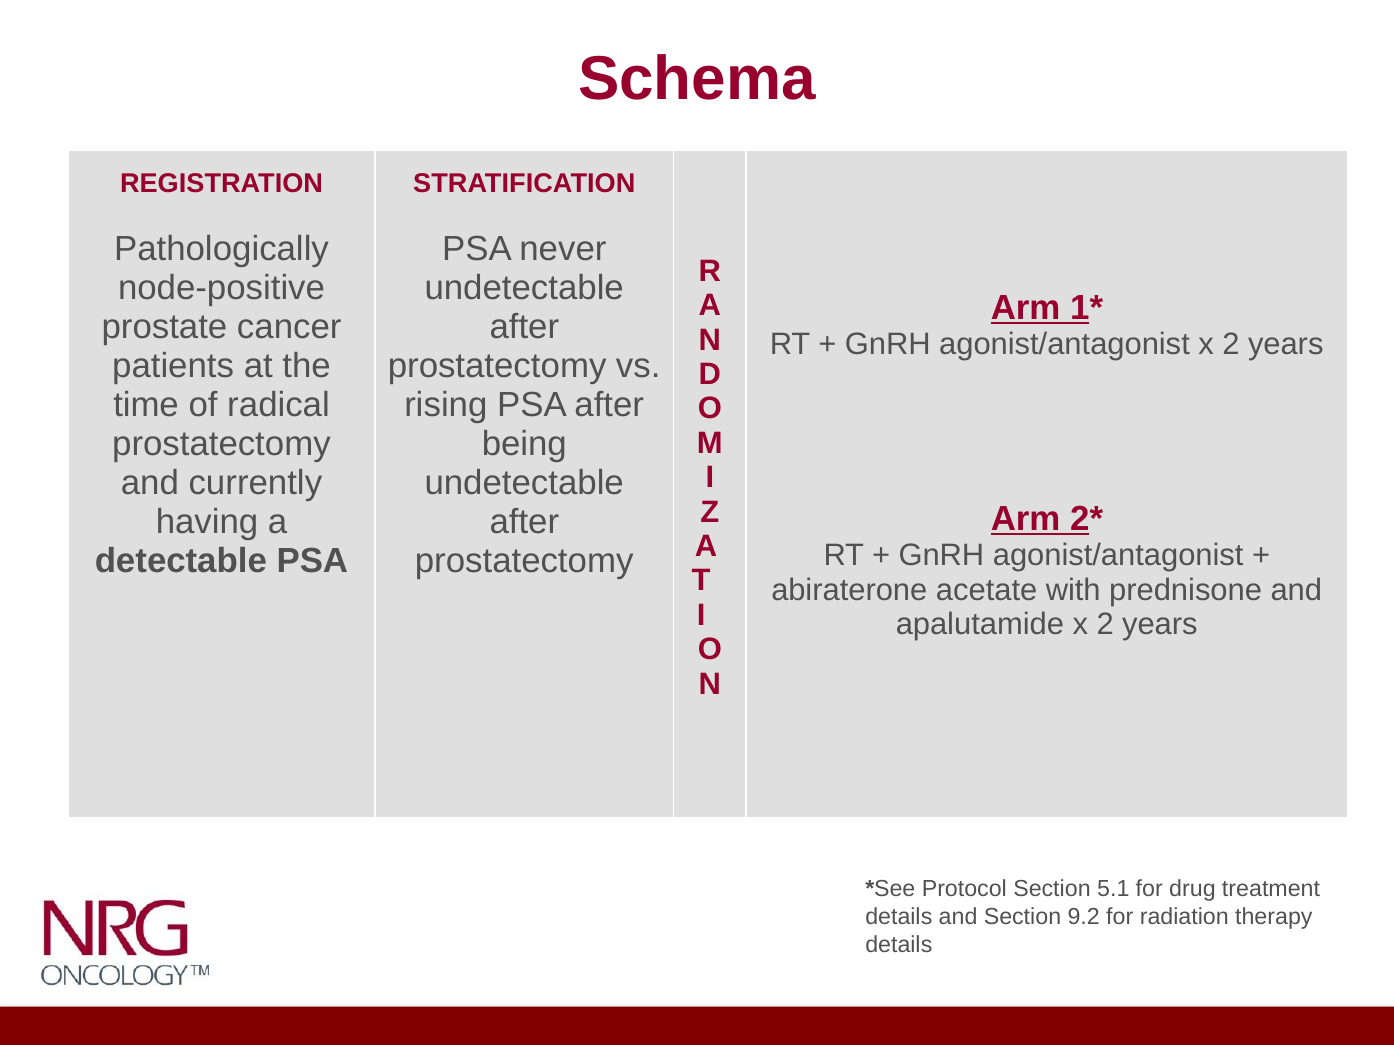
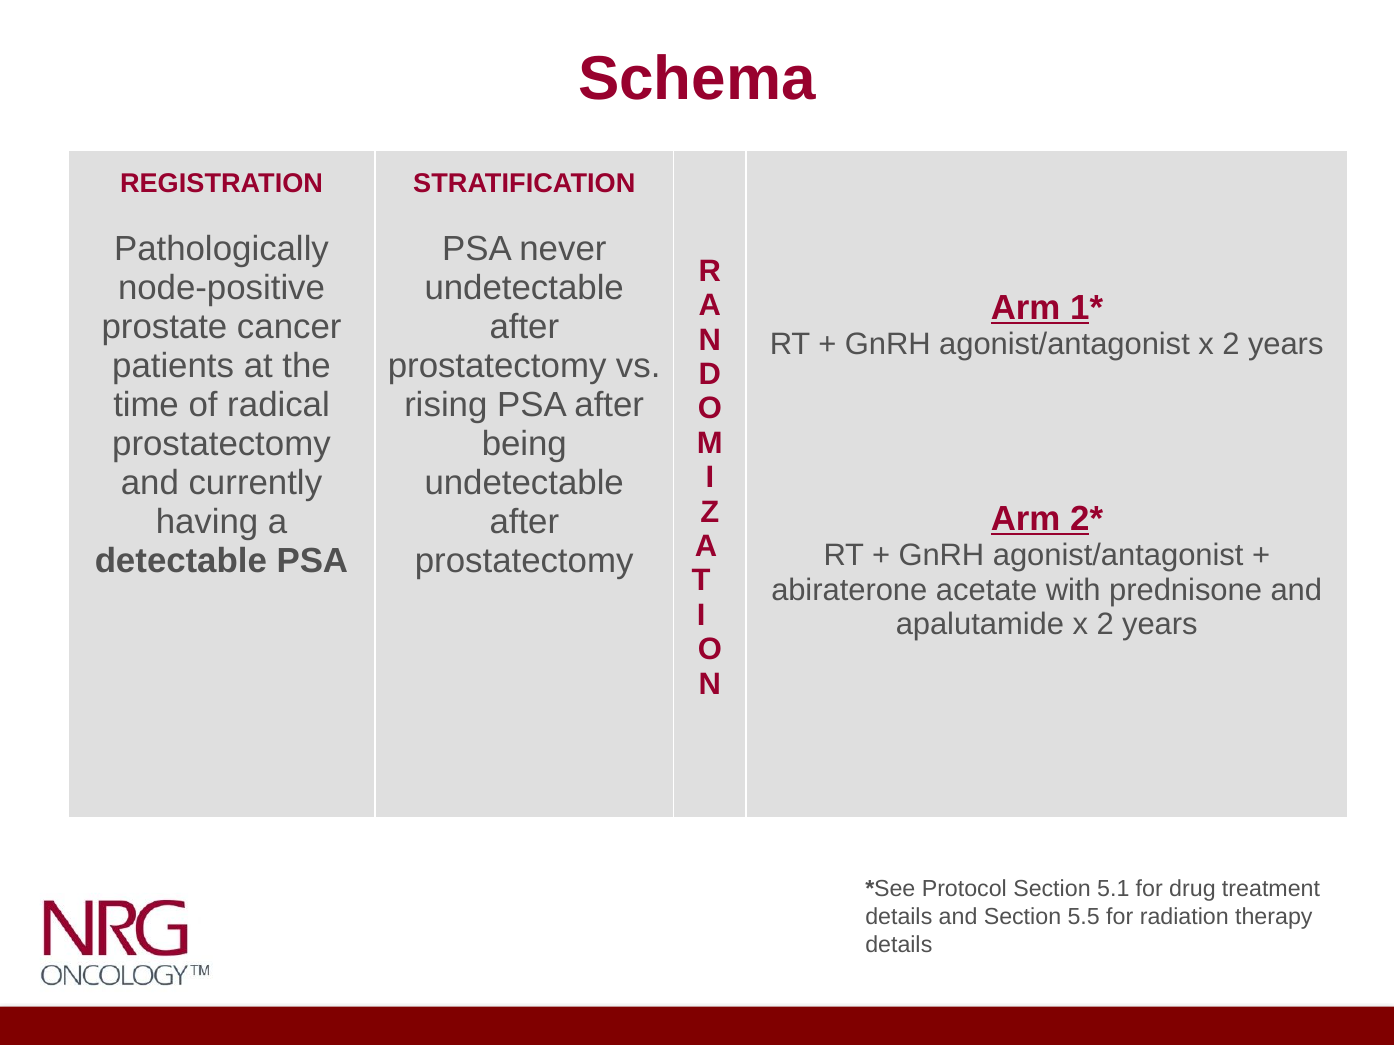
9.2: 9.2 -> 5.5 (1084, 917)
